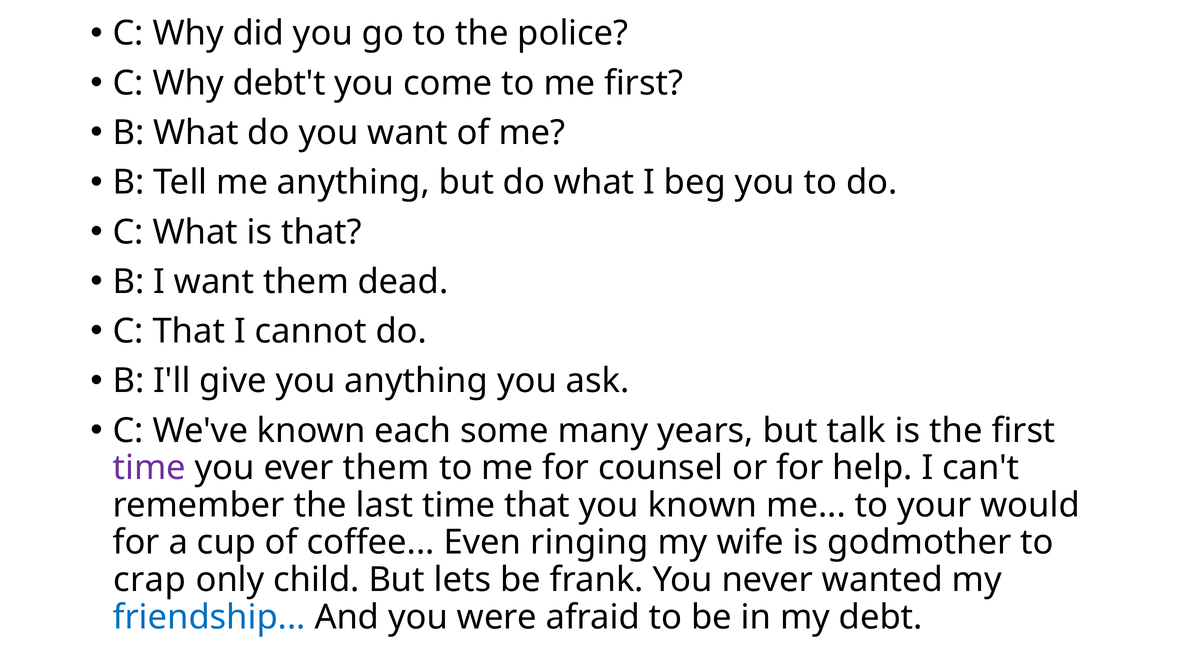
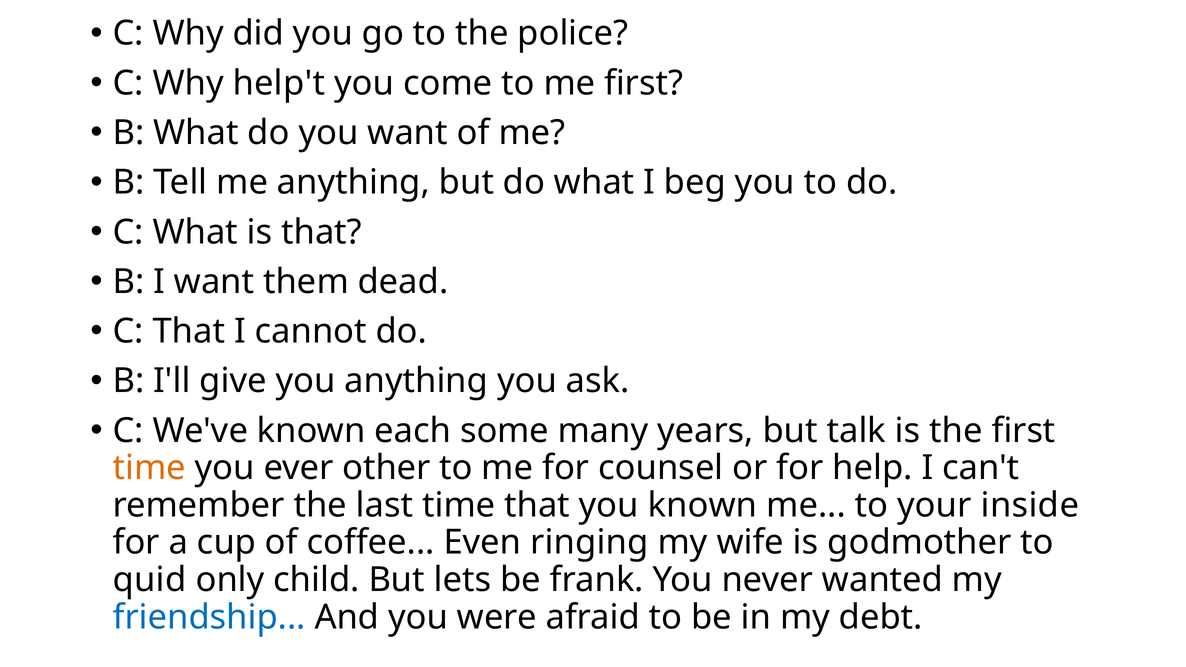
debt't: debt't -> help't (279, 83)
time colour: purple -> orange (149, 468)
ever them: them -> other (386, 468)
would: would -> inside (1030, 505)
crap: crap -> quid (150, 580)
